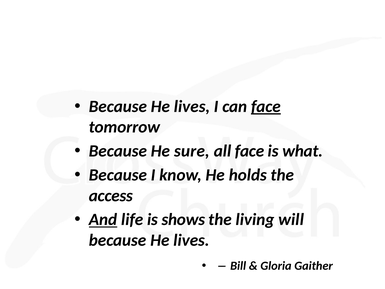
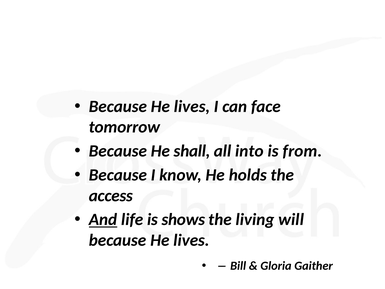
face underline: present -> none (266, 106)
sure: sure -> shall (192, 151)
all face: face -> into (249, 151)
what: what -> from (302, 151)
